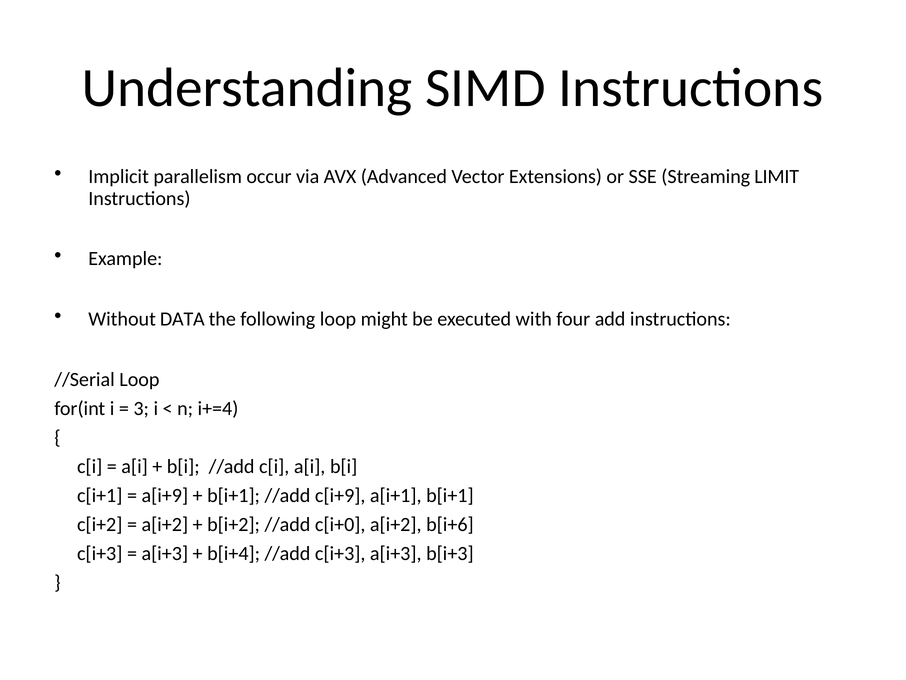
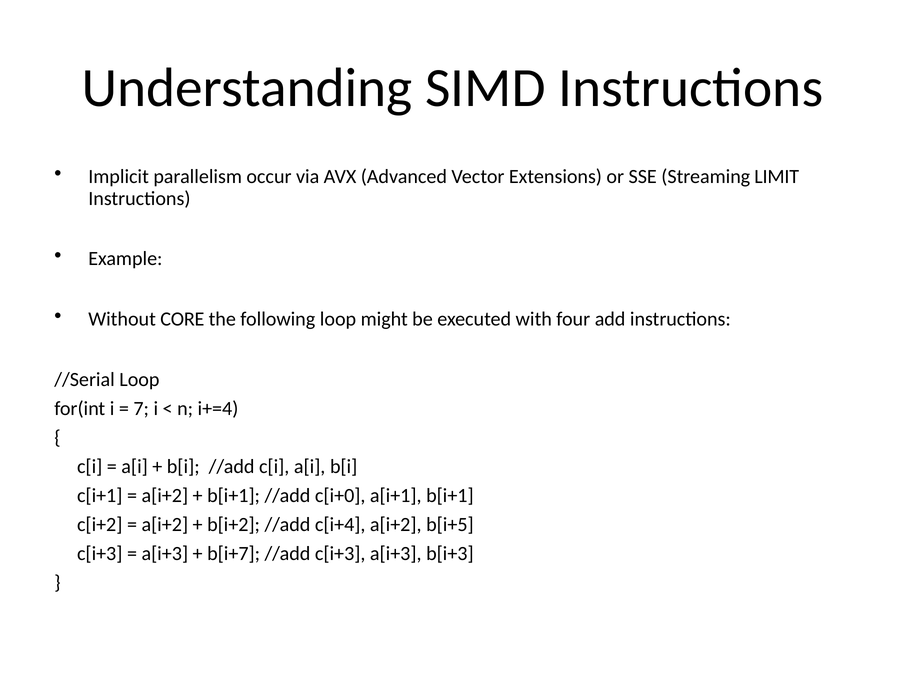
DATA: DATA -> CORE (182, 319)
3: 3 -> 7 (141, 408)
a[i+9: a[i+9 -> a[i+2 (165, 495)
c[i+9: c[i+9 -> c[i+0 (340, 495)
c[i+0: c[i+0 -> c[i+4 (340, 524)
b[i+6: b[i+6 -> b[i+5 (450, 524)
b[i+4: b[i+4 -> b[i+7 (234, 553)
